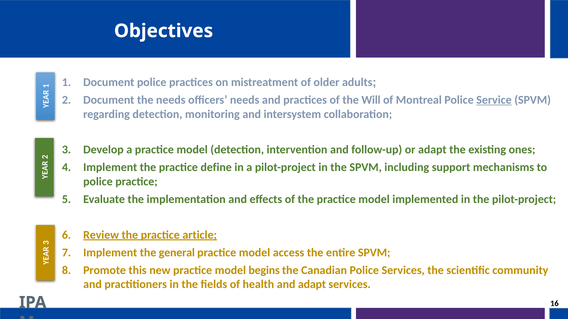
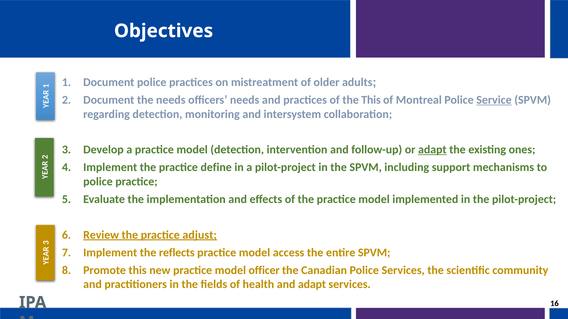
the Will: Will -> This (371, 100)
adapt underline: none -> present (432, 150)
article: article -> adjust (200, 235)
general: general -> reflects (177, 253)
begins: begins -> officer (264, 271)
